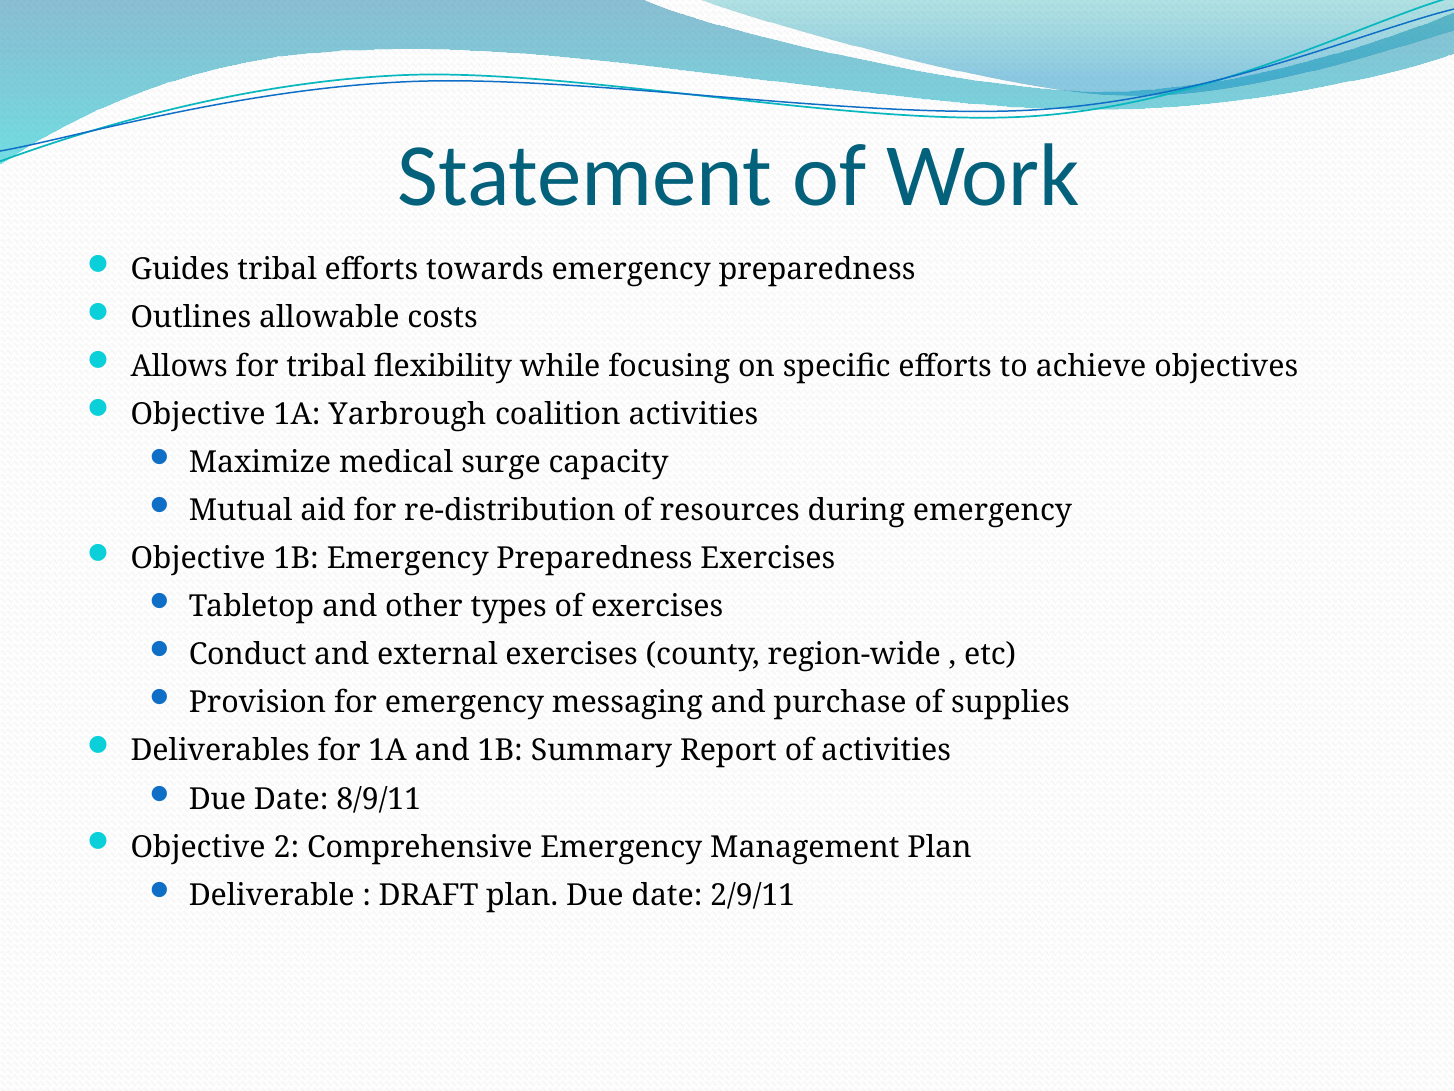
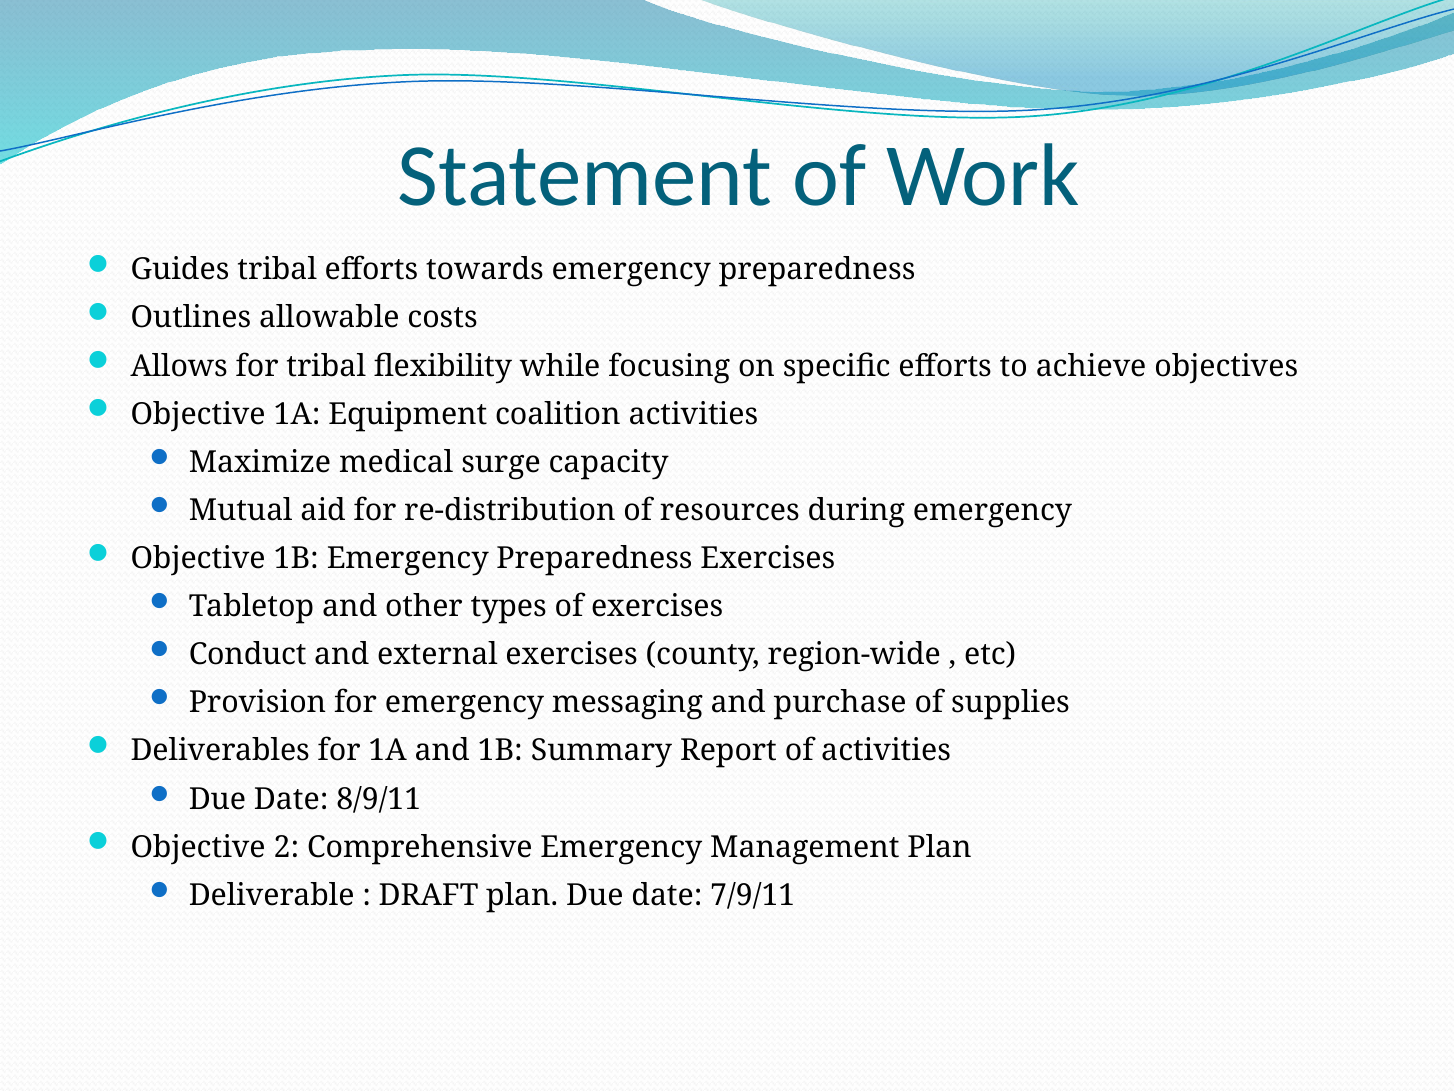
Yarbrough: Yarbrough -> Equipment (408, 414)
2/9/11: 2/9/11 -> 7/9/11 (753, 895)
